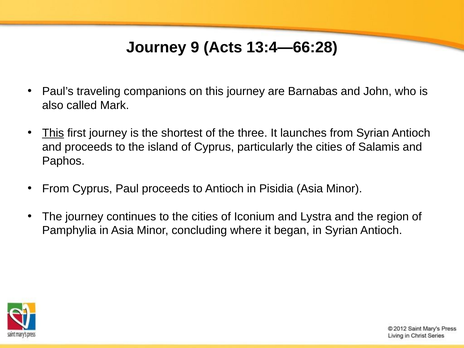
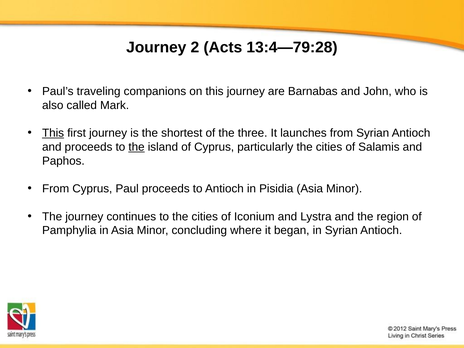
9: 9 -> 2 (195, 47)
13:4—66:28: 13:4—66:28 -> 13:4—79:28 (292, 47)
the underline: none -> present (137, 147)
